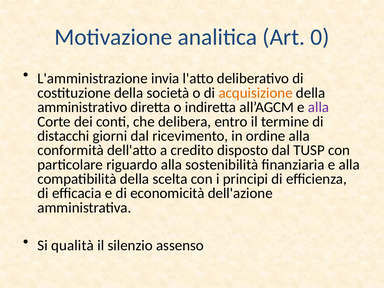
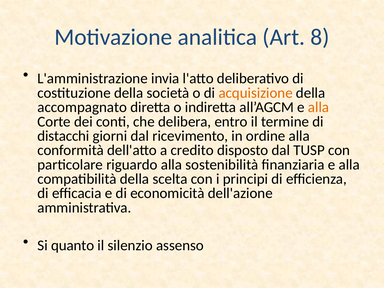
0: 0 -> 8 (320, 37)
amministrativo: amministrativo -> accompagnato (82, 107)
alla colour: purple -> orange (319, 107)
qualità: qualità -> quanto (73, 245)
